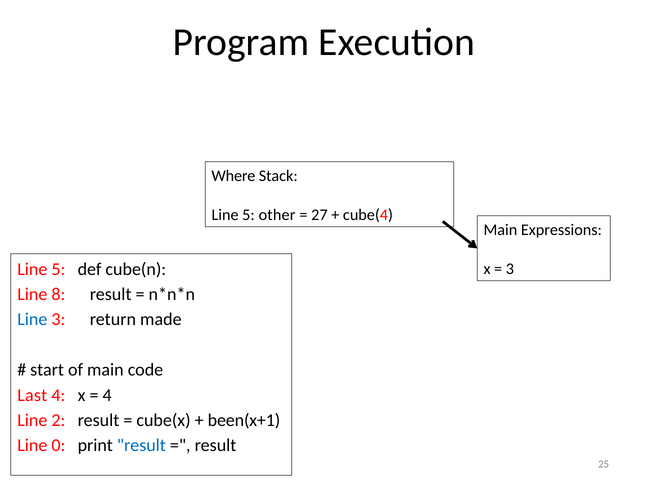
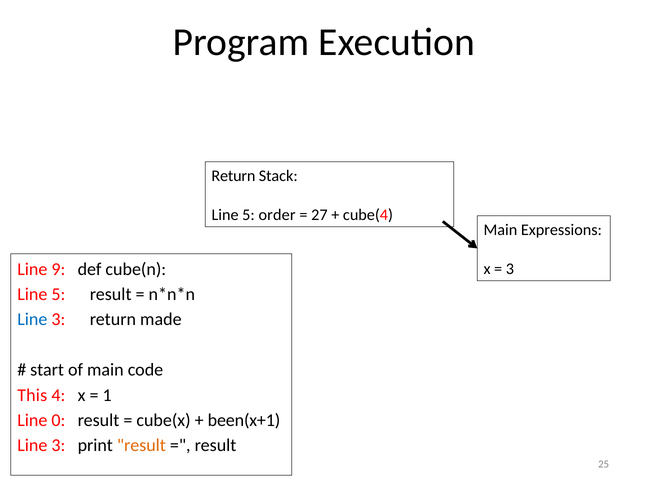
Where: Where -> Return (233, 176)
other: other -> order (277, 215)
5: 5 -> 9 (58, 269)
8: 8 -> 5 (58, 294)
Last: Last -> This (32, 395)
4: 4 -> 1 (107, 395)
2: 2 -> 0 (58, 420)
0: 0 -> 3 (58, 446)
result colour: blue -> orange (141, 446)
